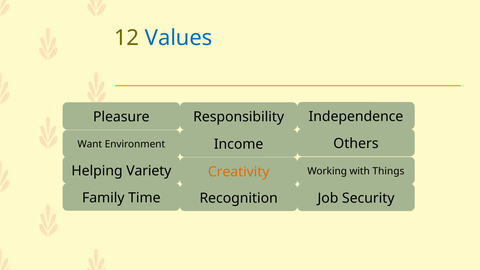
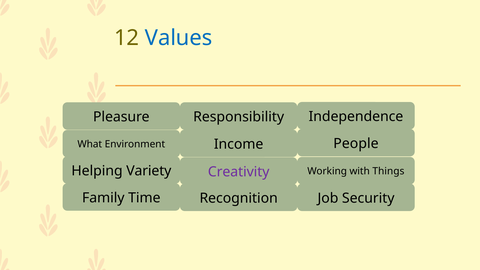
Others: Others -> People (356, 144)
Want: Want -> What (90, 144)
Creativity colour: orange -> purple (239, 172)
